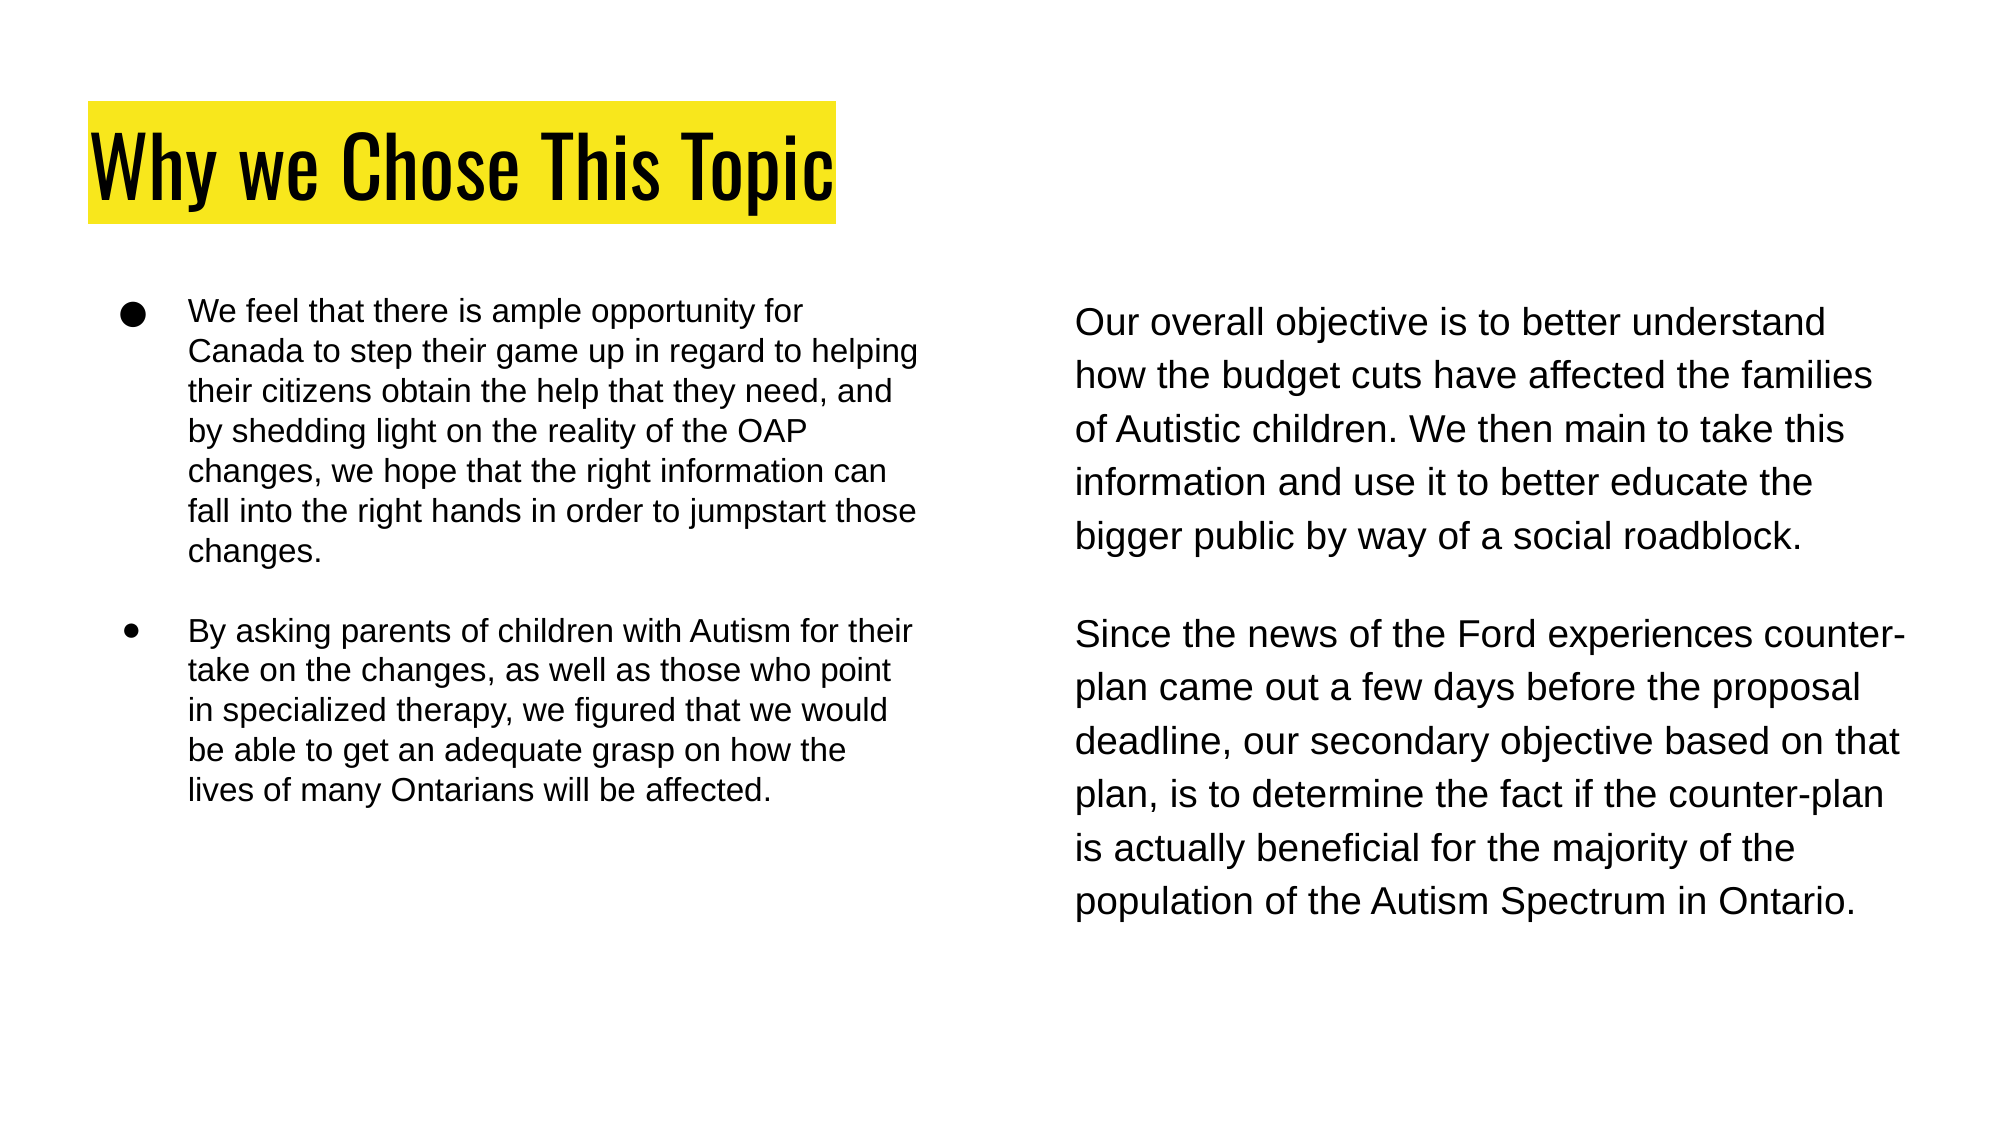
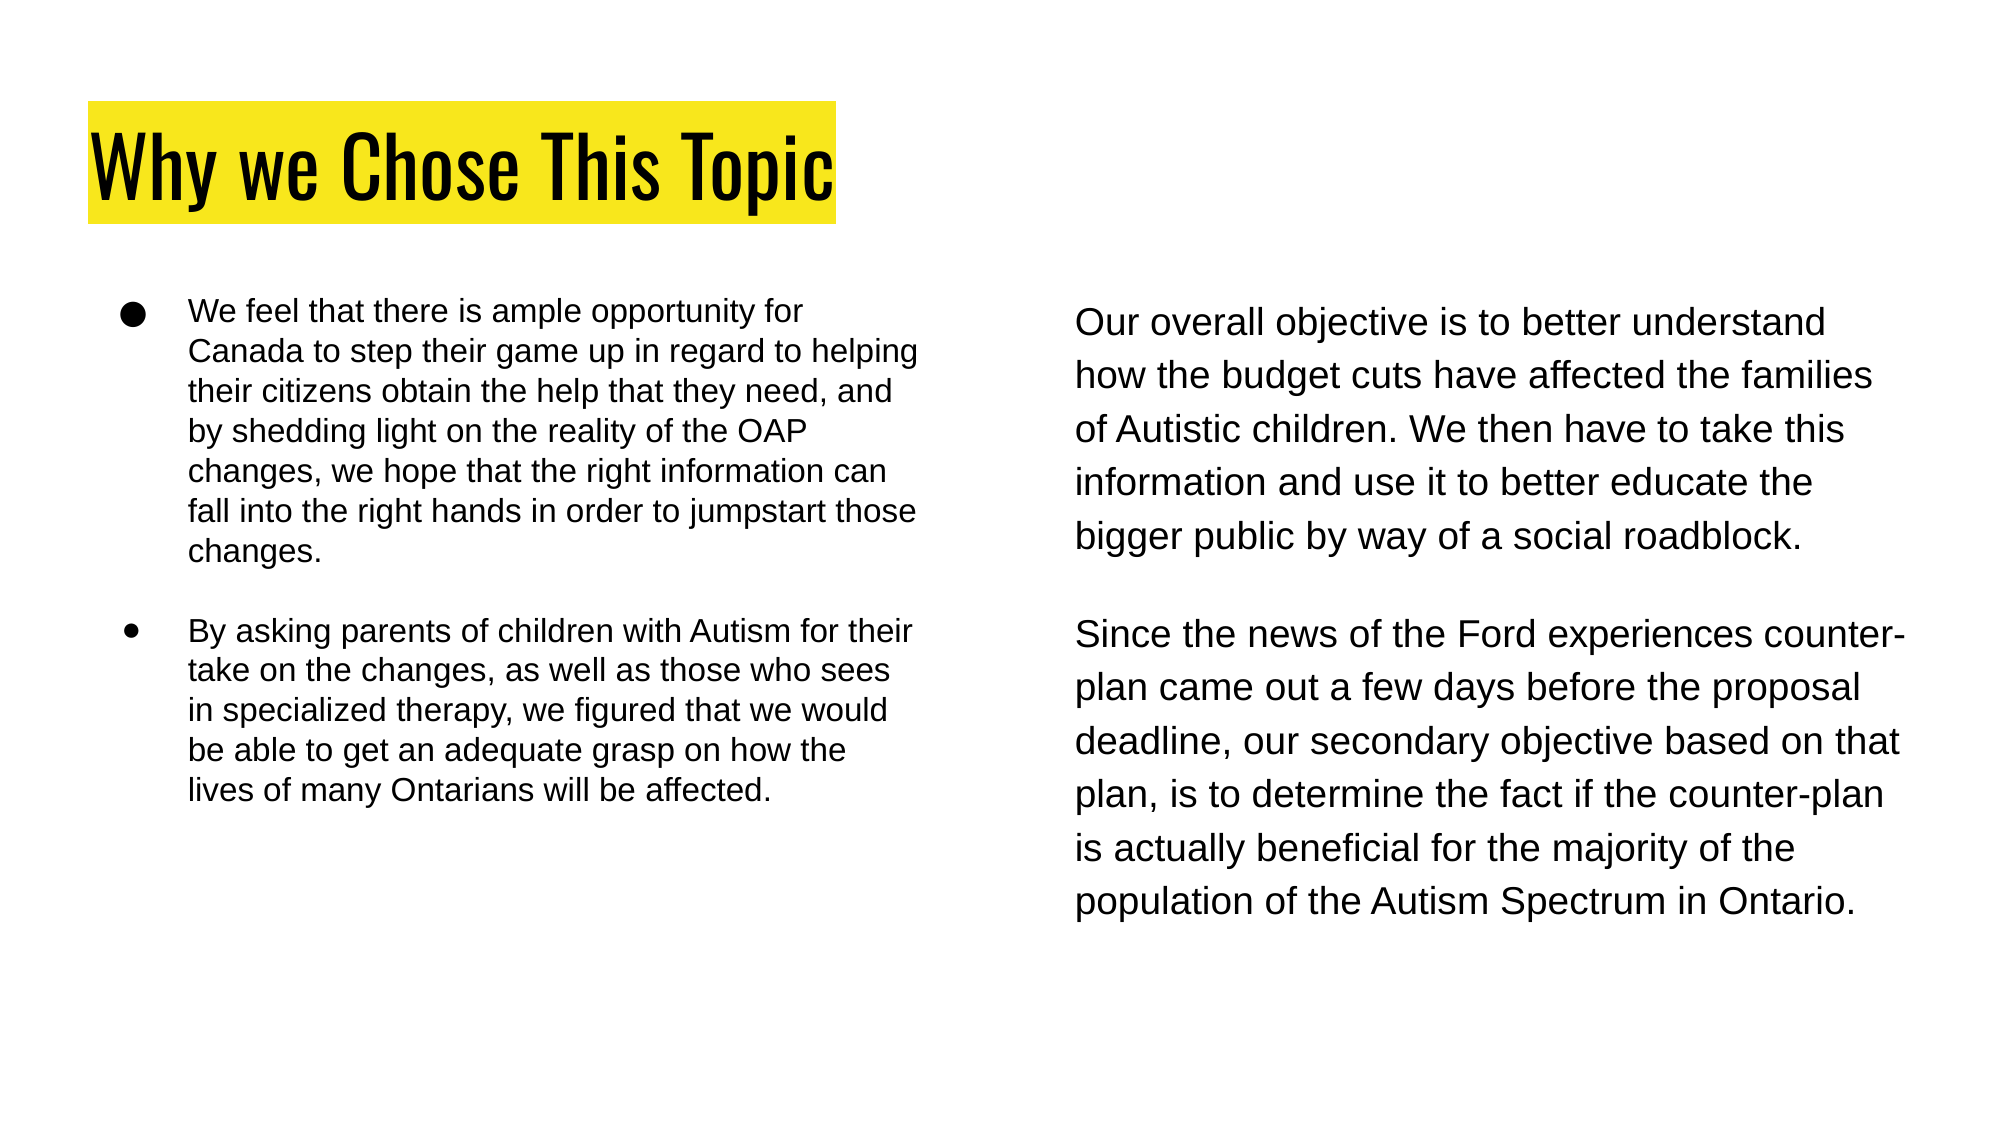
then main: main -> have (1605, 429)
point: point -> sees (856, 671)
